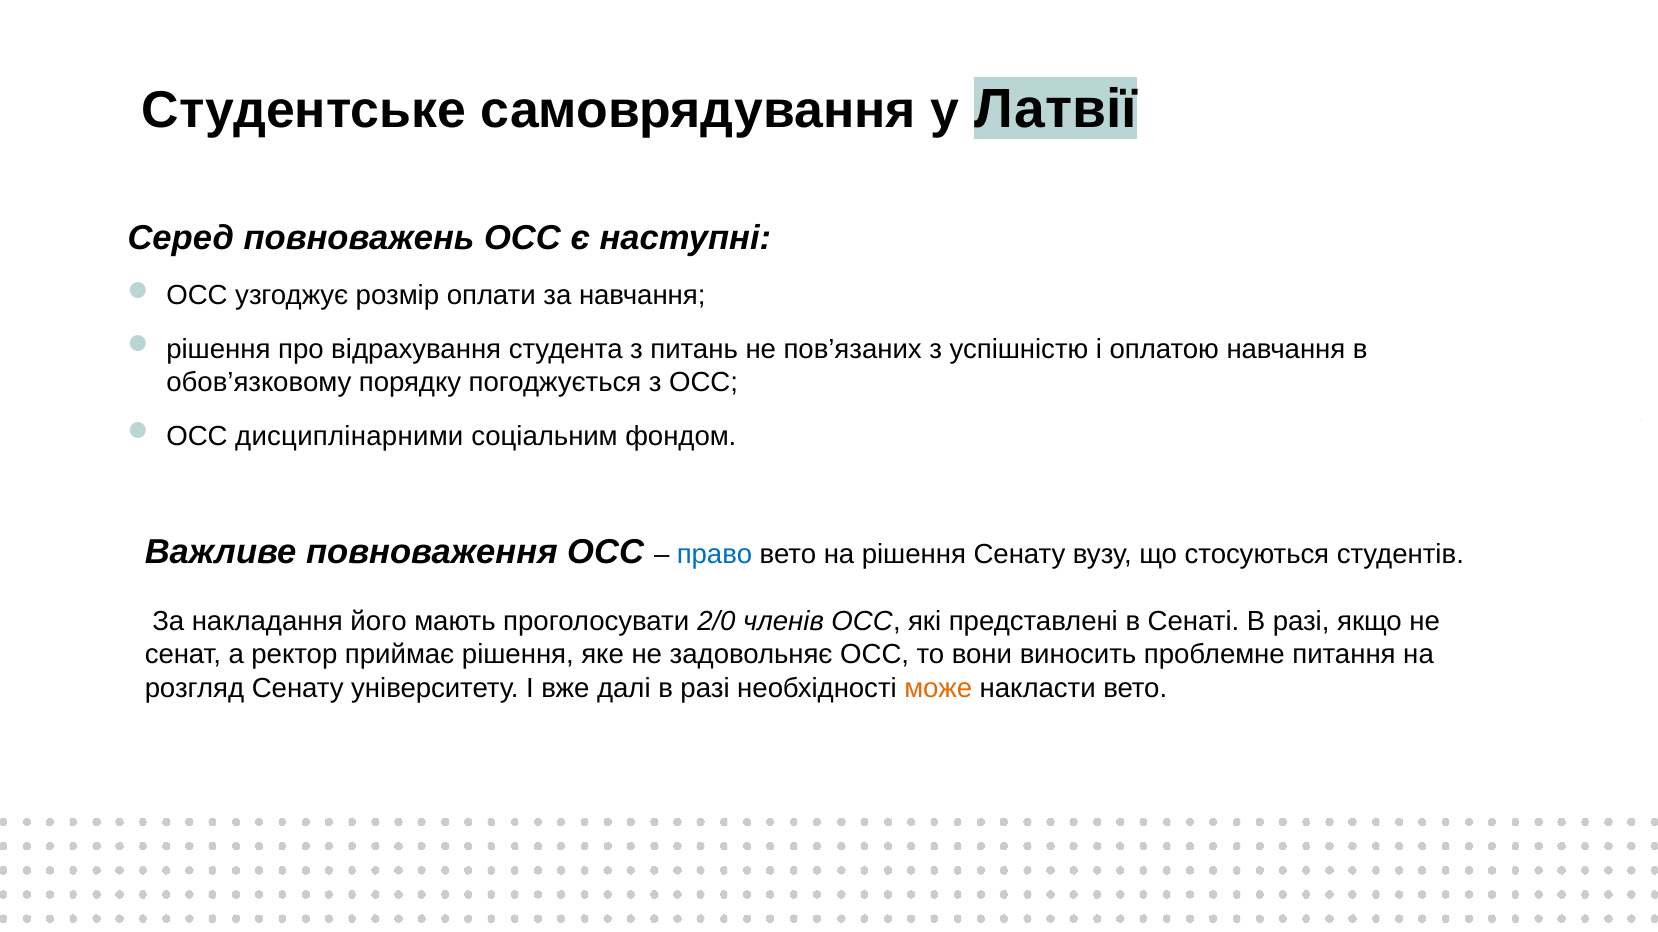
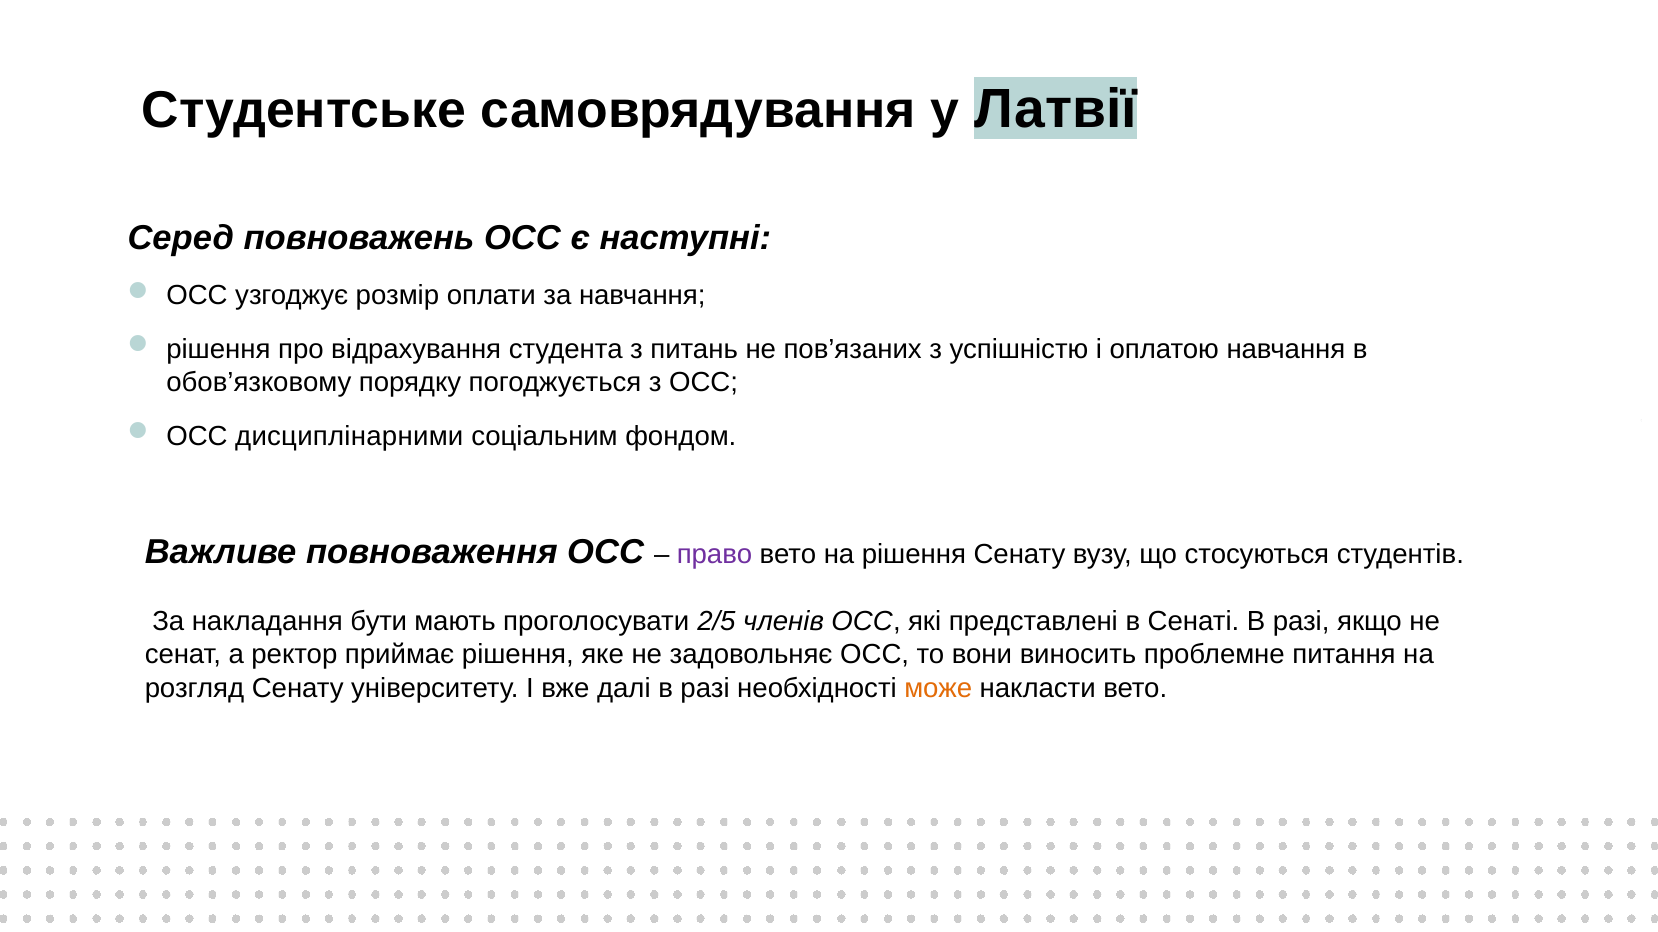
право colour: blue -> purple (715, 554)
його: його -> бути (379, 622)
2/0: 2/0 -> 2/5 (716, 622)
